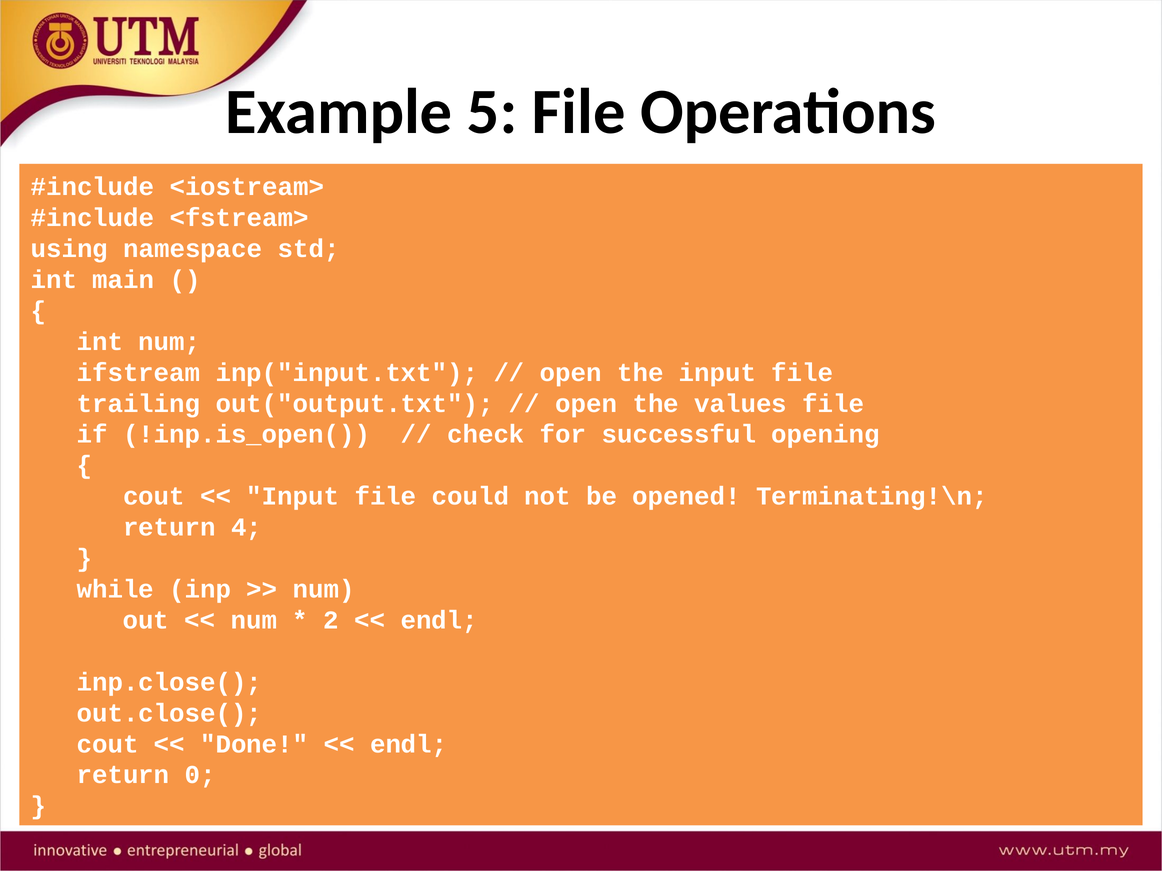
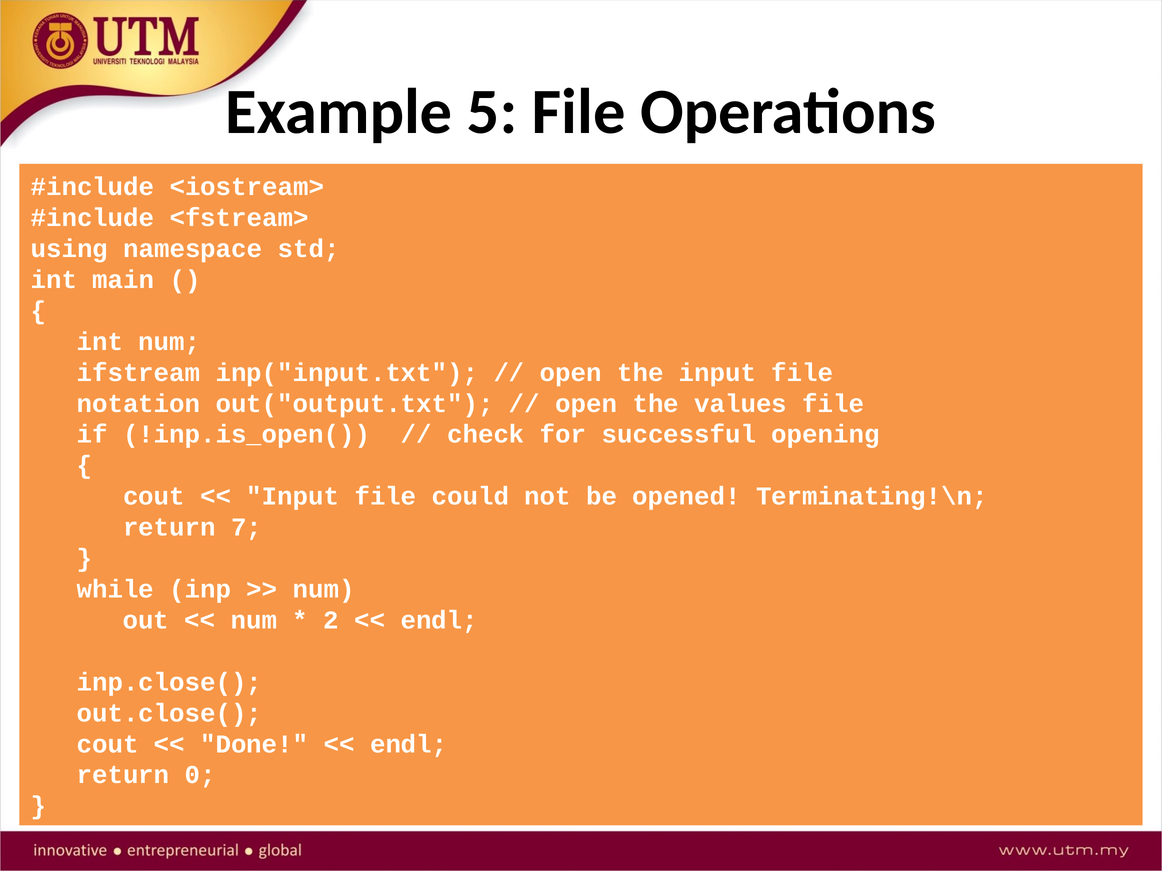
trailing: trailing -> notation (139, 404)
4: 4 -> 7 (246, 528)
